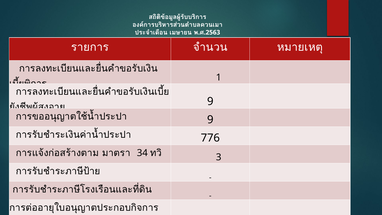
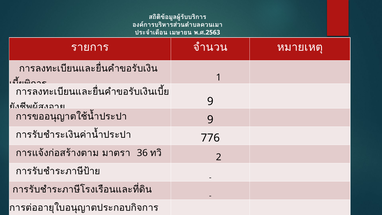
34: 34 -> 36 (142, 153)
3: 3 -> 2 (219, 157)
